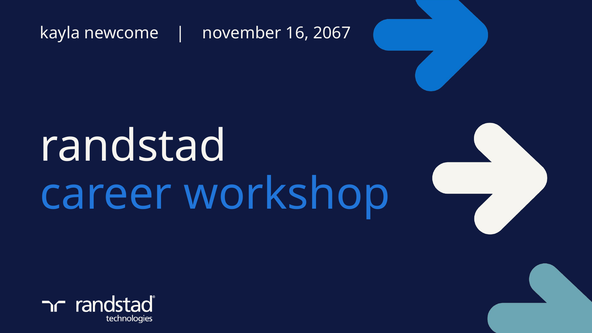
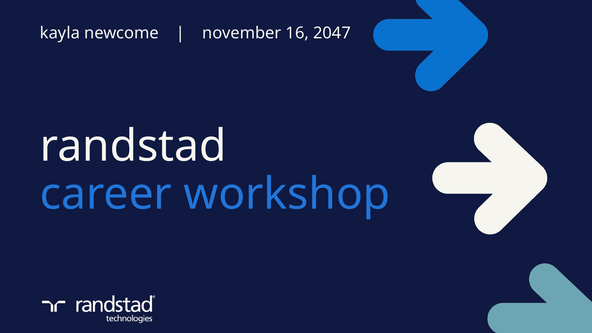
2067: 2067 -> 2047 (332, 33)
